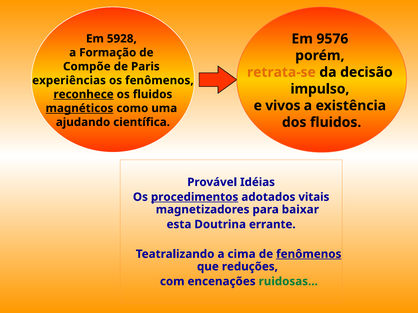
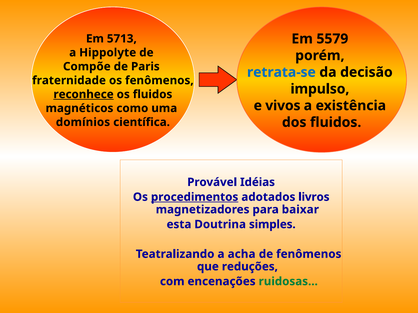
9576: 9576 -> 5579 (332, 39)
5928: 5928 -> 5713 (122, 39)
Formação: Formação -> Hippolyte (108, 53)
retrata-se colour: orange -> blue (281, 72)
experiências: experiências -> fraternidade (69, 81)
magnéticos underline: present -> none (79, 108)
ajudando: ajudando -> domínios (83, 122)
vitais: vitais -> livros (314, 197)
errante: errante -> simples (272, 225)
cima: cima -> acha (242, 254)
fenômenos underline: present -> none (309, 254)
